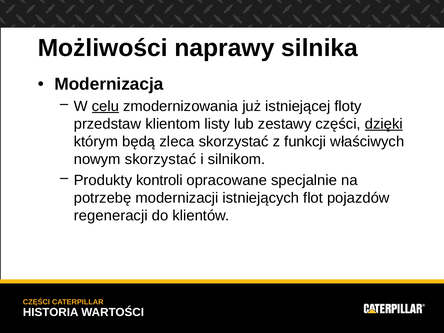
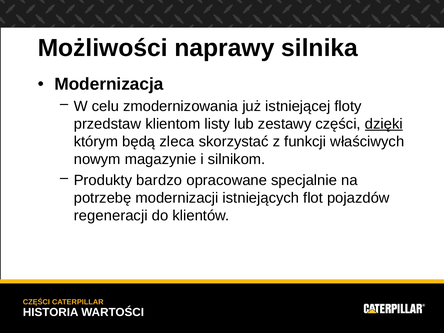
celu underline: present -> none (105, 106)
nowym skorzystać: skorzystać -> magazynie (161, 159)
kontroli: kontroli -> bardzo (159, 180)
